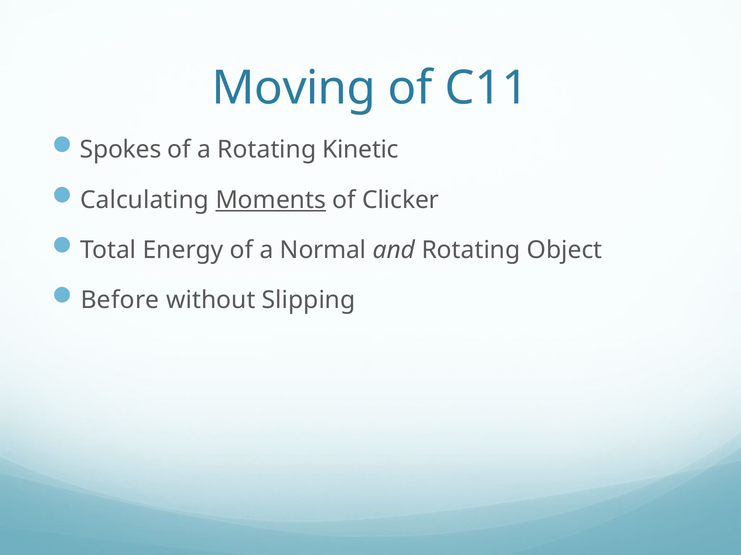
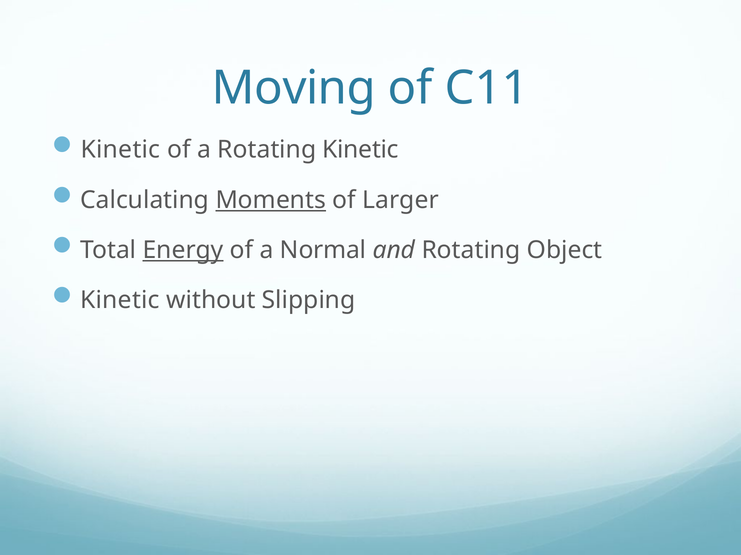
Spokes: Spokes -> Kinetic (120, 150)
Clicker: Clicker -> Larger (401, 200)
Energy underline: none -> present (183, 250)
Before: Before -> Kinetic (120, 301)
